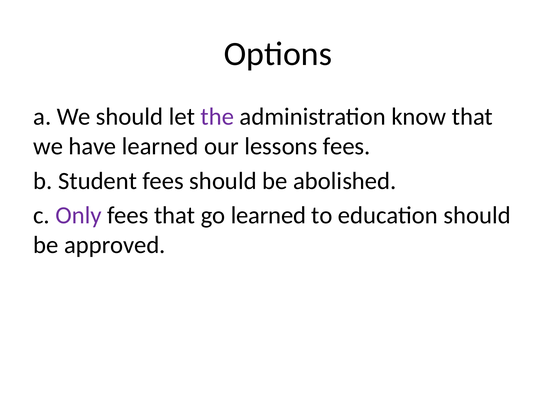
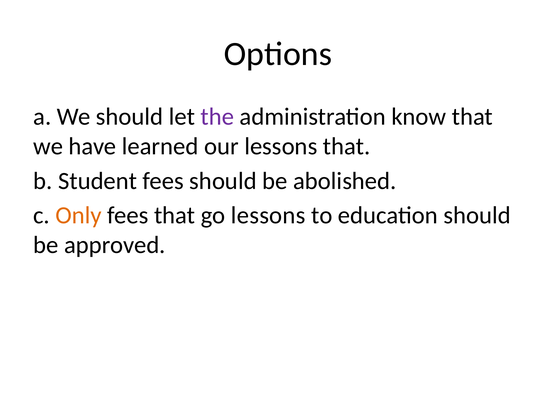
lessons fees: fees -> that (347, 146)
Only colour: purple -> orange (79, 215)
go learned: learned -> lessons (268, 215)
